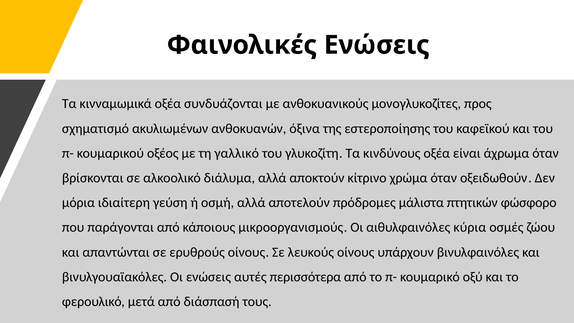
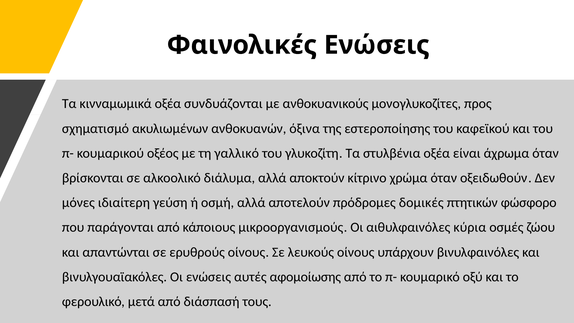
κινδύνους: κινδύνους -> στυλβένια (392, 153)
μόρια: μόρια -> μόνες (78, 203)
μάλιστα: μάλιστα -> δομικές (421, 203)
περισσότερα: περισσότερα -> αφομοίωσης (305, 277)
